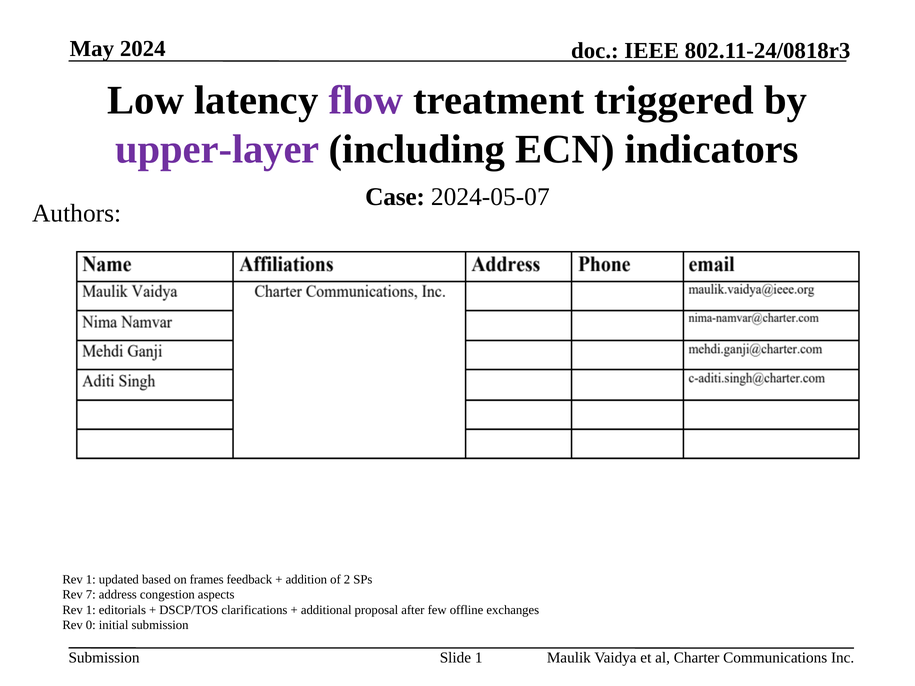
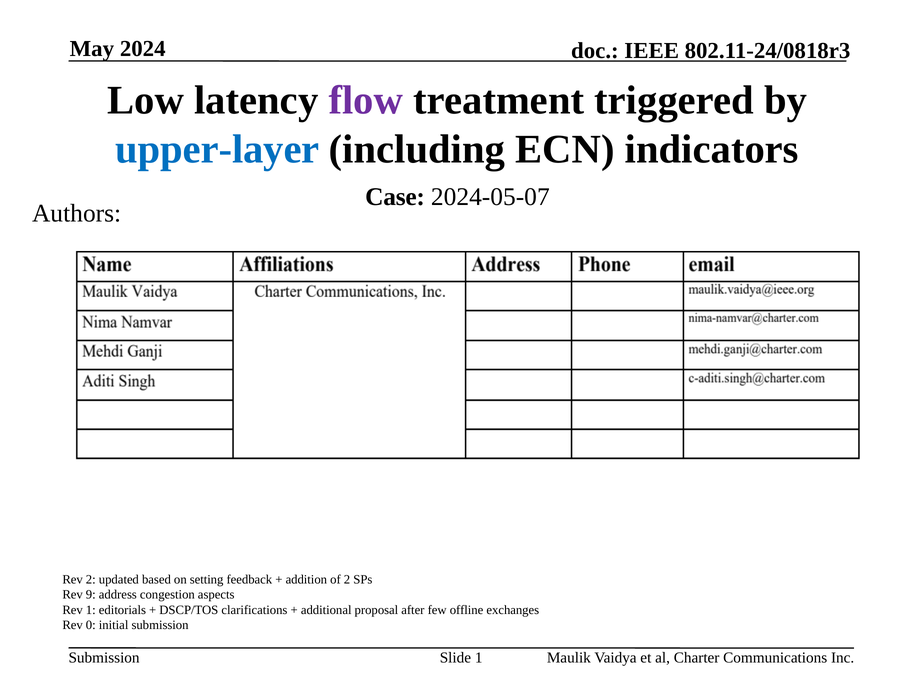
upper-layer colour: purple -> blue (217, 149)
1: 1 -> 2 (91, 580)
frames: frames -> setting (207, 580)
7: 7 -> 9 (91, 595)
